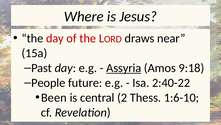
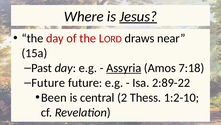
Jesus underline: none -> present (138, 16)
9:18: 9:18 -> 7:18 (191, 68)
People: People -> Future (48, 82)
2:40-22: 2:40-22 -> 2:89-22 (171, 82)
1:6-10: 1:6-10 -> 1:2-10 (181, 97)
